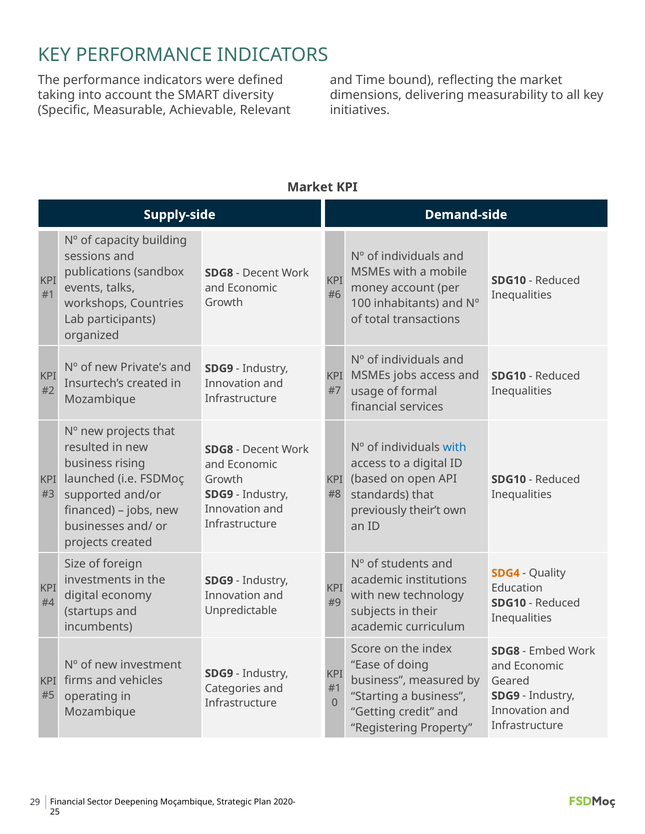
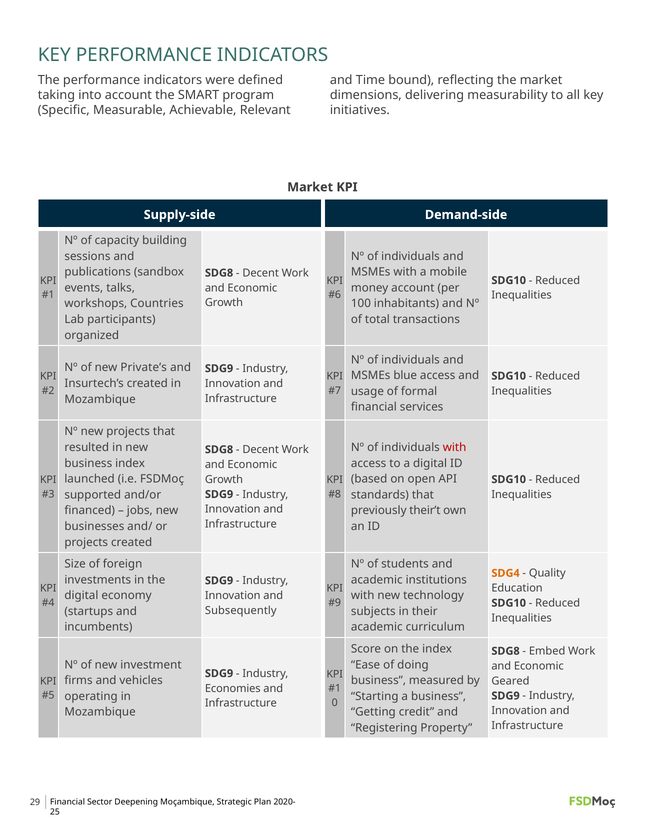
diversity: diversity -> program (248, 95)
MSMEs jobs: jobs -> blue (405, 376)
with colour: blue -> red (455, 448)
business rising: rising -> index (130, 464)
Unpredictable: Unpredictable -> Subsequently (241, 611)
Categories: Categories -> Economies (233, 689)
